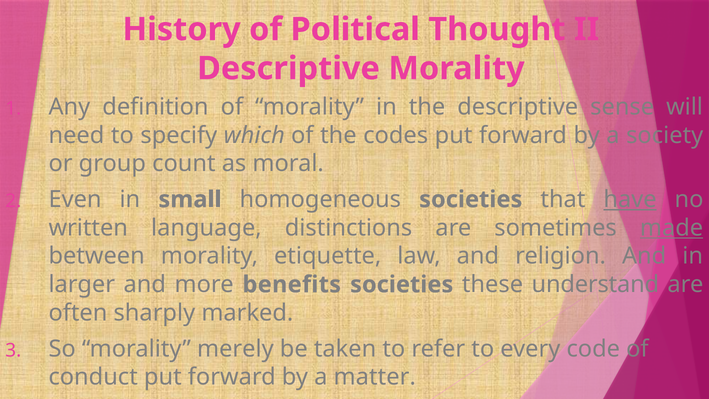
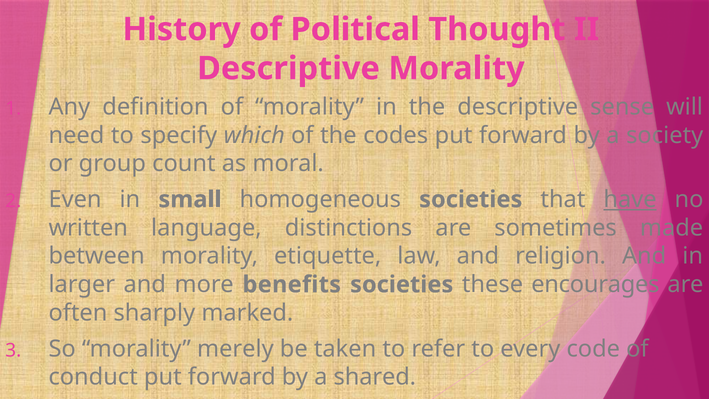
made underline: present -> none (672, 228)
understand: understand -> encourages (595, 284)
matter: matter -> shared (375, 377)
